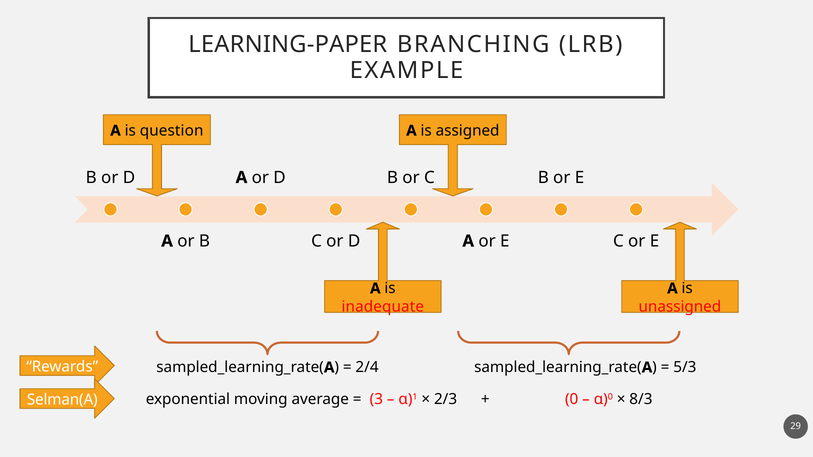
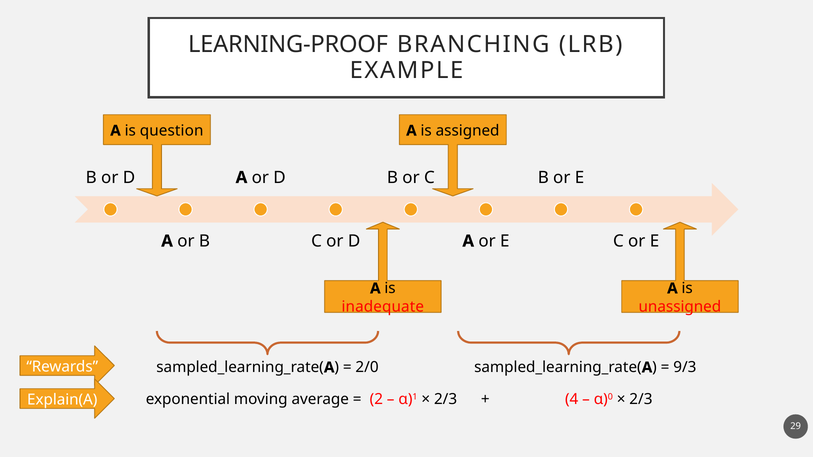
LEARNING-PAPER: LEARNING-PAPER -> LEARNING-PROOF (288, 45)
2/4: 2/4 -> 2/0 (367, 368)
5/3: 5/3 -> 9/3 (685, 368)
3: 3 -> 2 (376, 400)
0: 0 -> 4 (572, 400)
8/3: 8/3 -> 2/3 (641, 400)
Selman(A: Selman(A -> Explain(A (62, 400)
